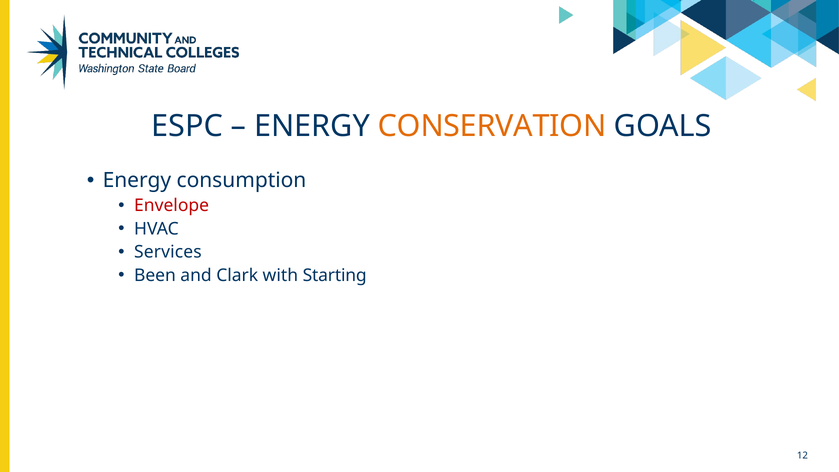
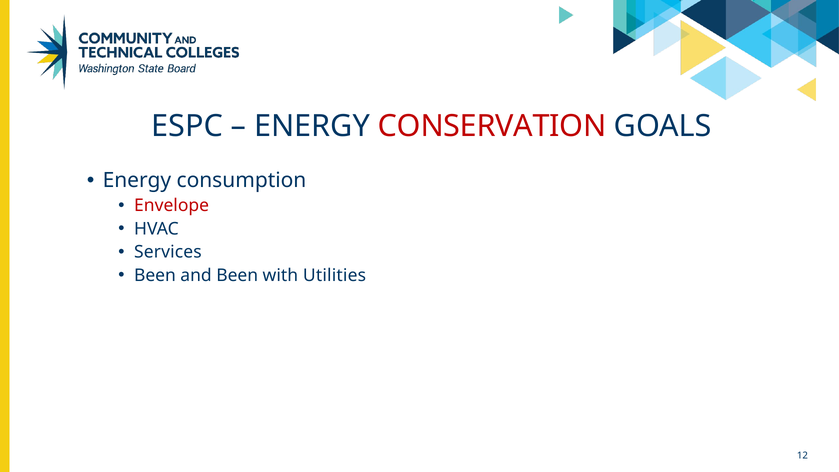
CONSERVATION colour: orange -> red (492, 126)
and Clark: Clark -> Been (237, 275)
Starting: Starting -> Utilities (335, 275)
